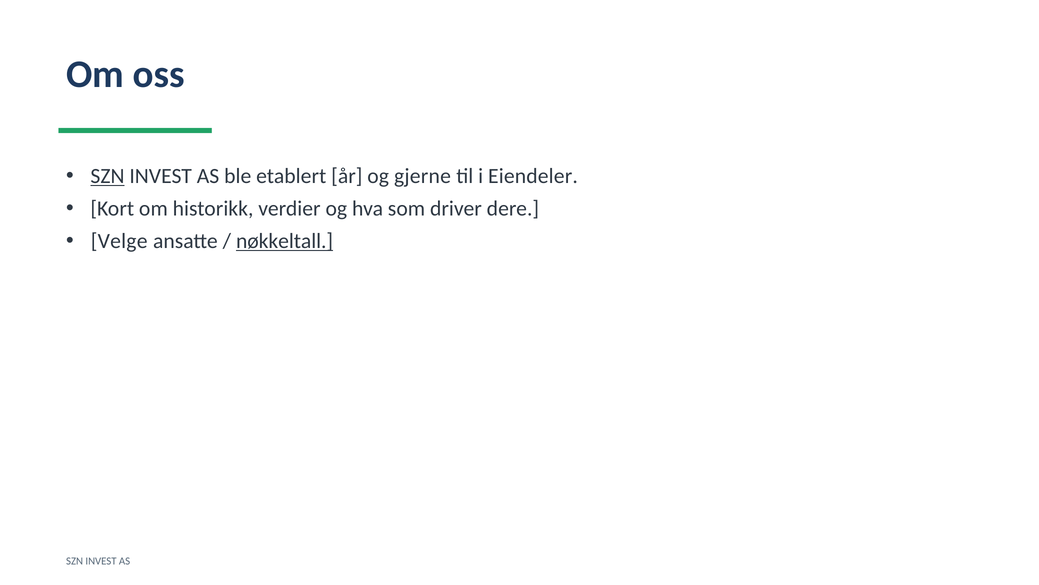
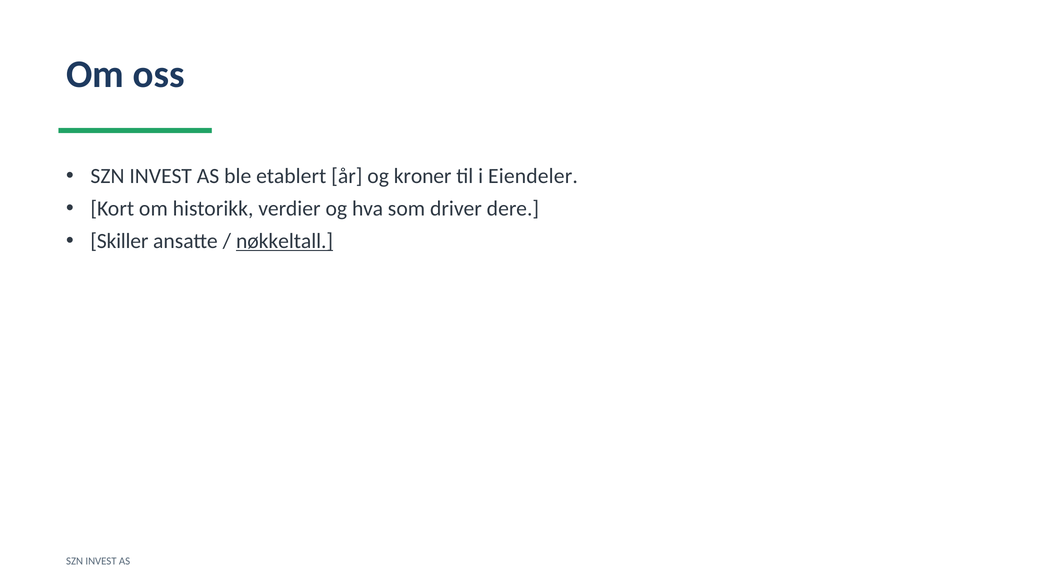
SZN underline: present -> none (107, 176)
gjerne: gjerne -> kroner (423, 176)
Velge: Velge -> Skiller (119, 241)
